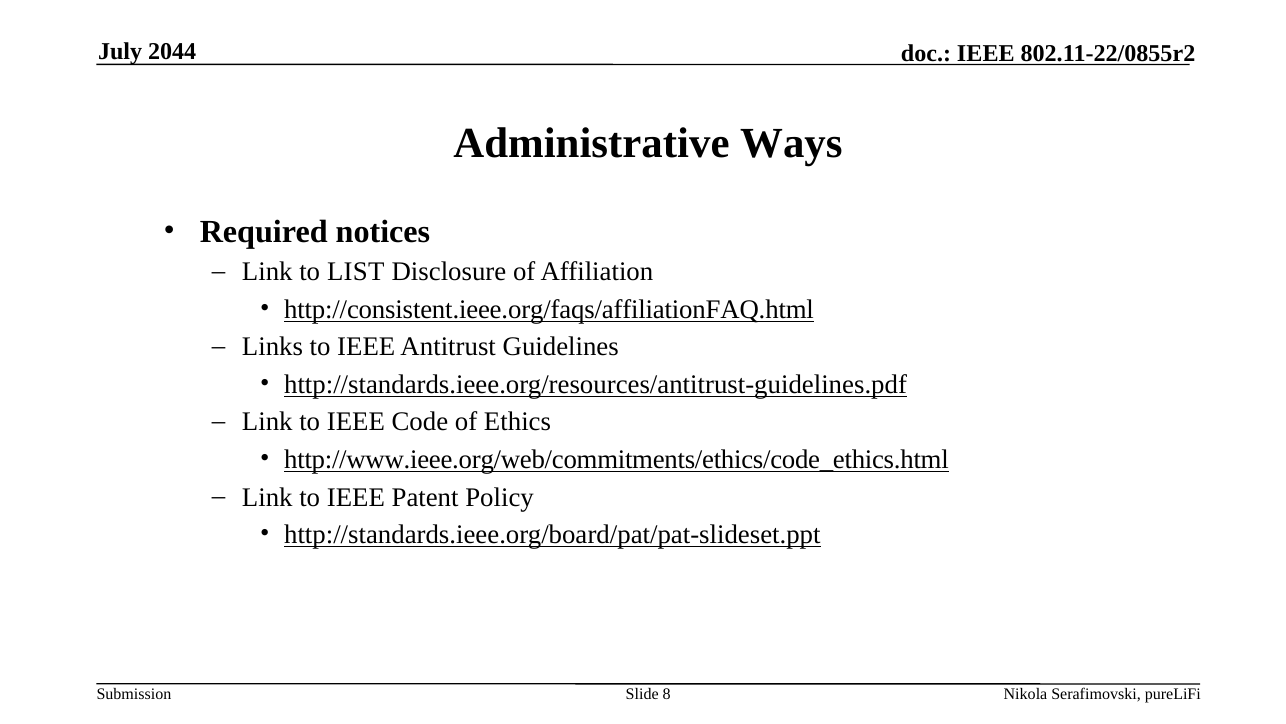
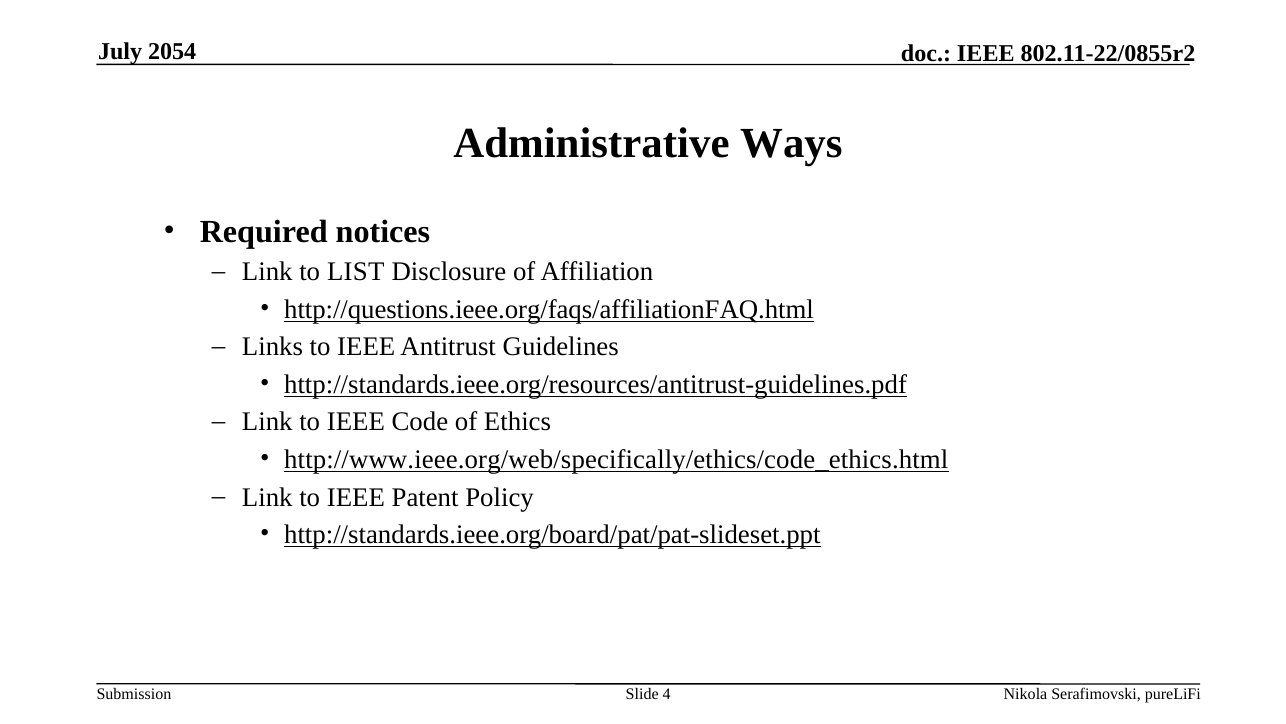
2044: 2044 -> 2054 (172, 51)
http://consistent.ieee.org/faqs/affiliationFAQ.html: http://consistent.ieee.org/faqs/affiliationFAQ.html -> http://questions.ieee.org/faqs/affiliationFAQ.html (549, 309)
http://www.ieee.org/web/commitments/ethics/code_ethics.html: http://www.ieee.org/web/commitments/ethics/code_ethics.html -> http://www.ieee.org/web/specifically/ethics/code_ethics.html (616, 459)
8: 8 -> 4 (667, 694)
